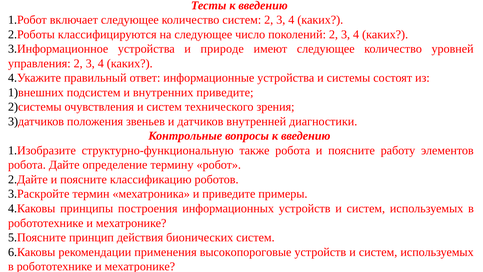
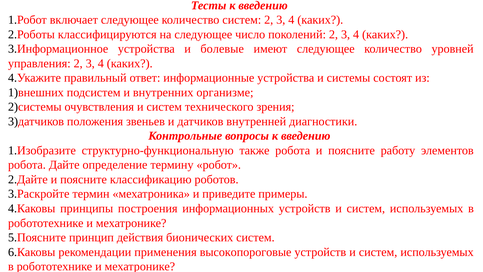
природе: природе -> болевые (222, 49)
внутренних приведите: приведите -> организме (225, 92)
